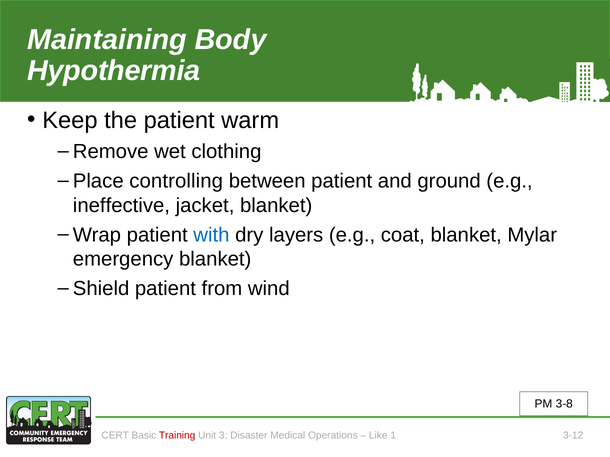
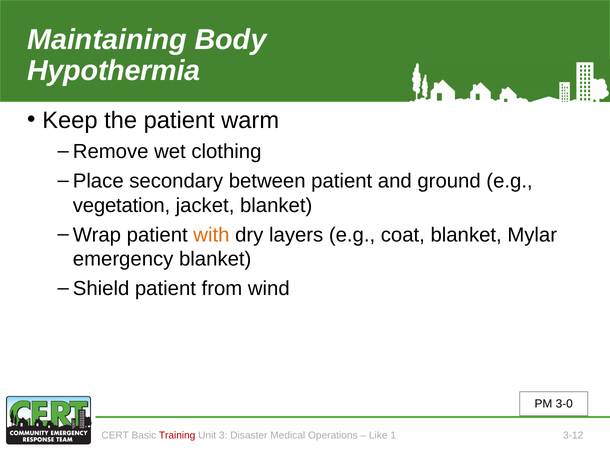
controlling: controlling -> secondary (176, 181)
ineffective: ineffective -> vegetation (122, 206)
with colour: blue -> orange (211, 235)
3-8: 3-8 -> 3-0 (564, 404)
